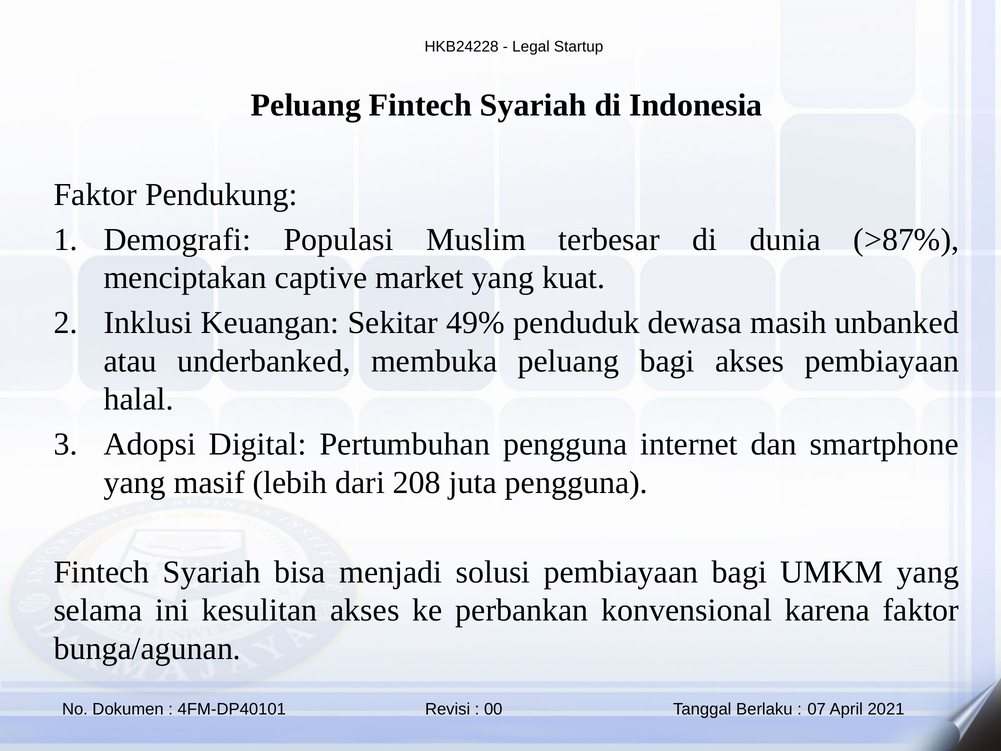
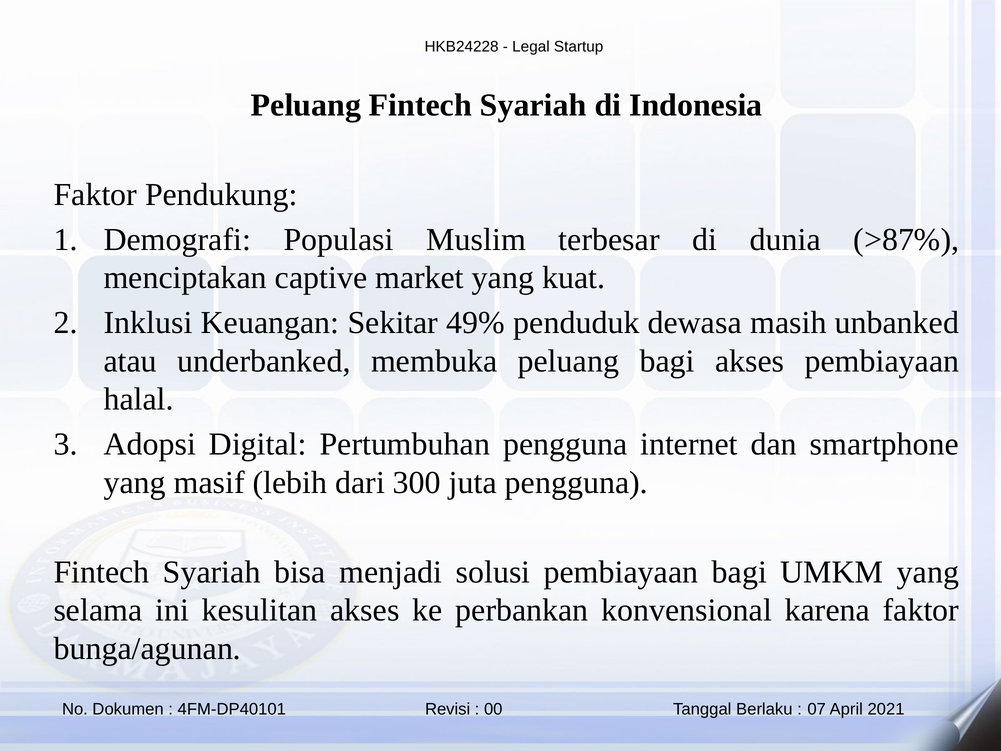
208: 208 -> 300 (417, 482)
